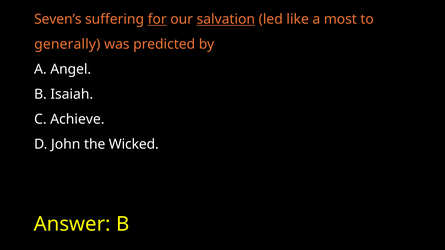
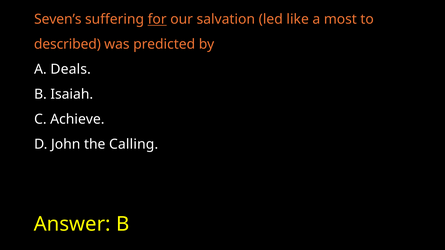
salvation underline: present -> none (226, 19)
generally: generally -> described (67, 44)
Angel: Angel -> Deals (71, 69)
Wicked: Wicked -> Calling (134, 144)
